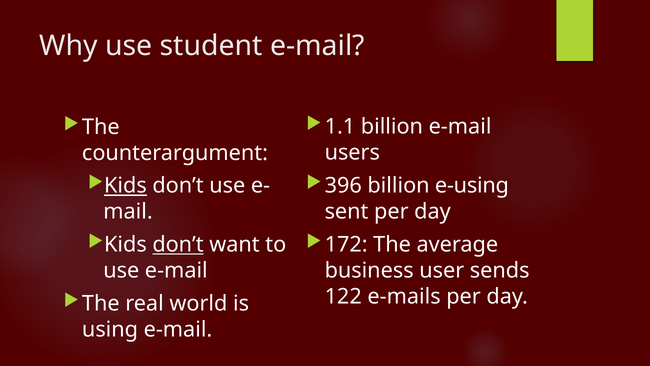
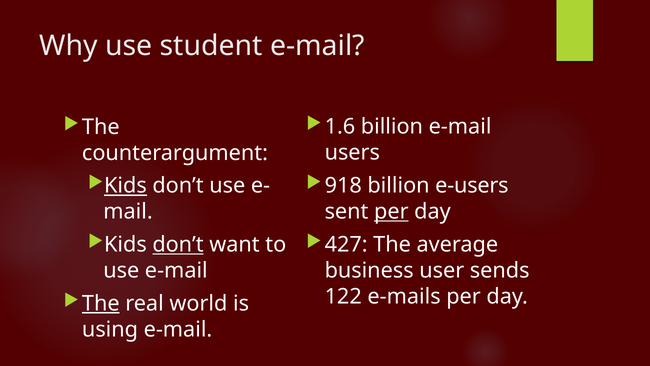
1.1: 1.1 -> 1.6 (340, 127)
396: 396 -> 918 (343, 185)
e-using: e-using -> e-users (472, 185)
per underline: none -> present (391, 211)
172: 172 -> 427 (346, 244)
The underline: none -> present (101, 303)
